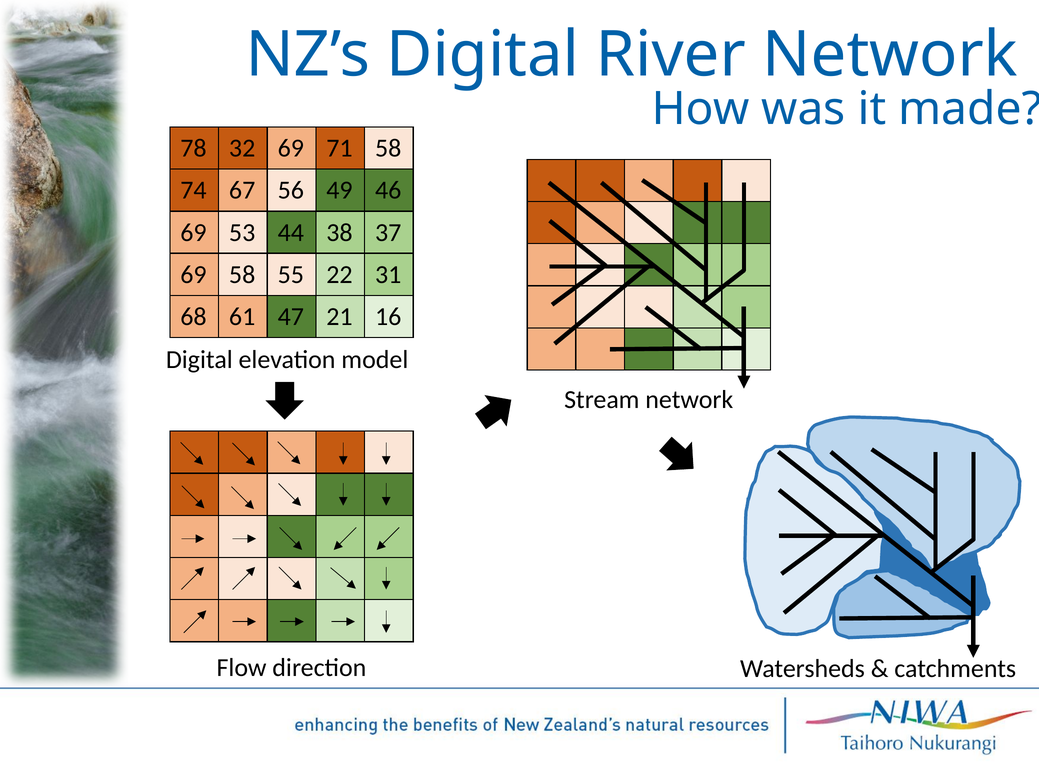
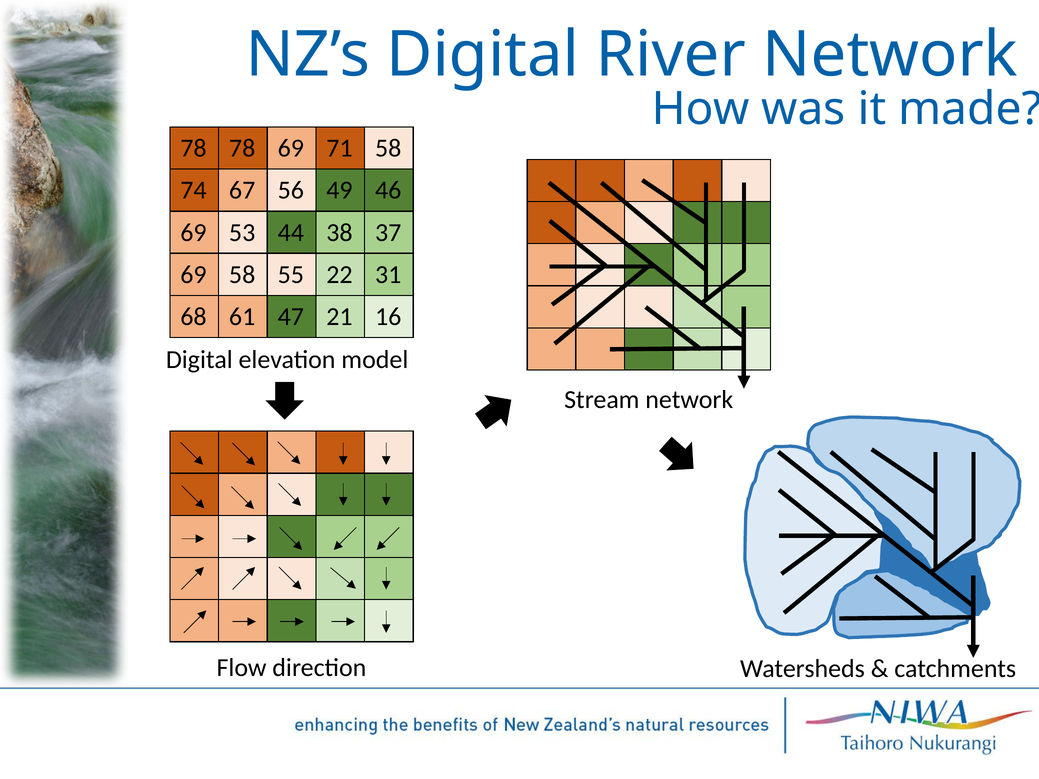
78 32: 32 -> 78 (242, 148)
